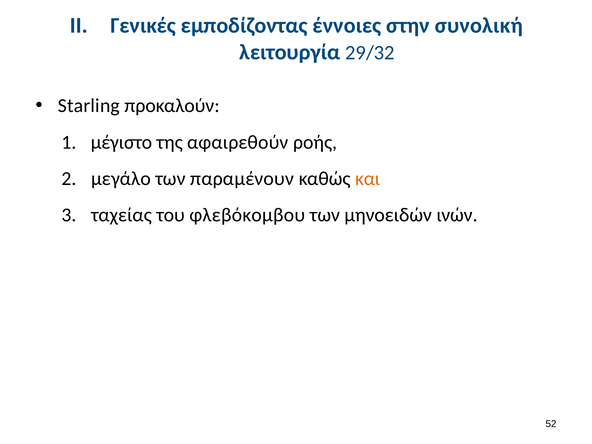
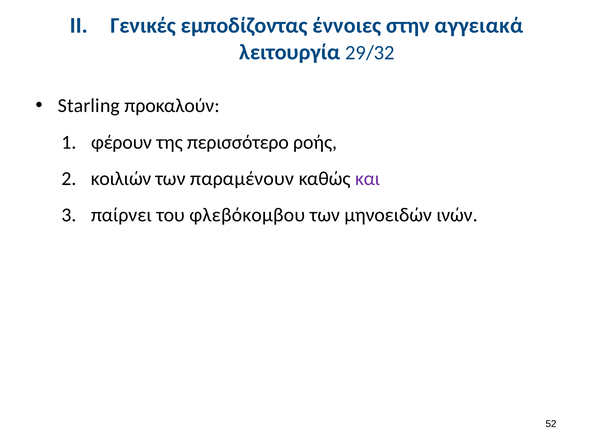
συνολική: συνολική -> αγγειακά (479, 25)
μέγιστο: μέγιστο -> φέρουν (122, 142)
αφαιρεθούν: αφαιρεθούν -> περισσότερο (238, 142)
μεγάλο: μεγάλο -> κοιλιών (121, 179)
και colour: orange -> purple (368, 179)
ταχείας: ταχείας -> παίρνει (121, 215)
